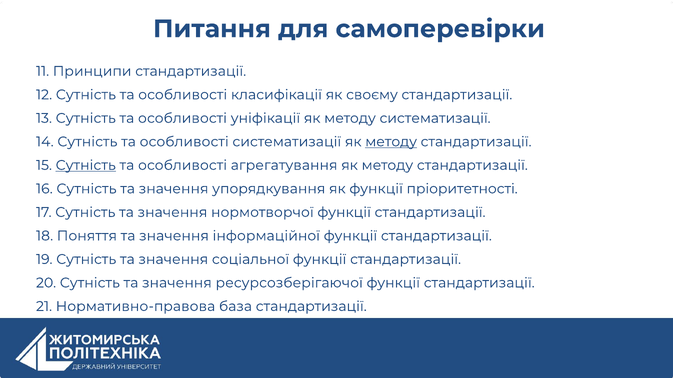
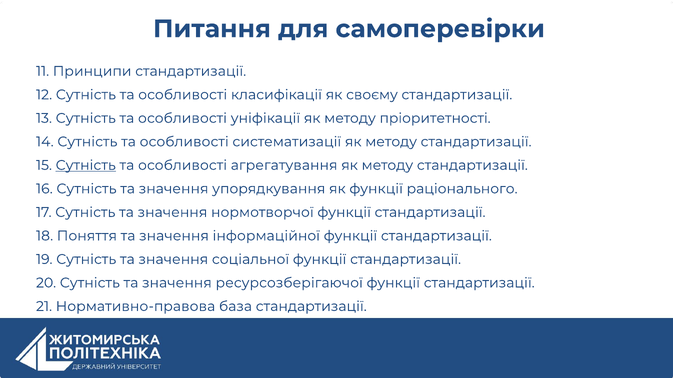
методу систематизації: систематизації -> пріоритетності (435, 118)
методу underline: present -> none (391, 142)
пріоритетності: пріоритетності -> раціонального (462, 189)
